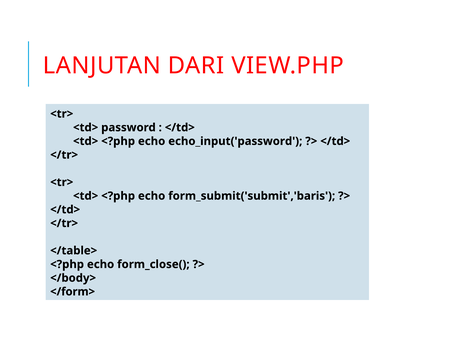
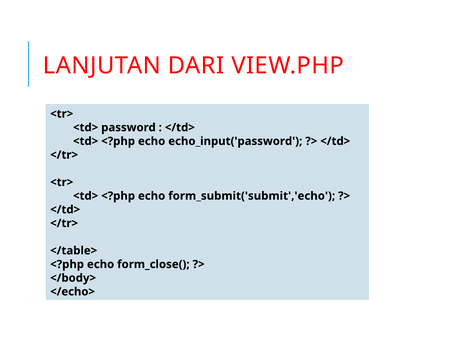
form_submit('submit','baris: form_submit('submit','baris -> form_submit('submit','echo (252, 196)
</form>: </form> -> </echo> (73, 292)
